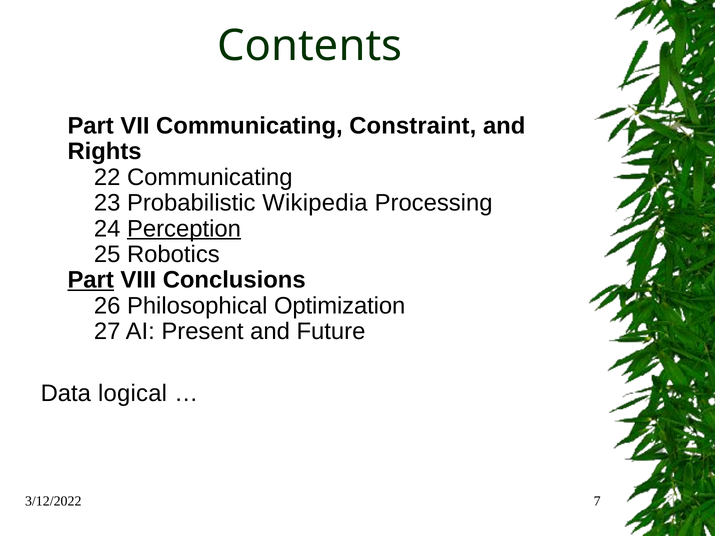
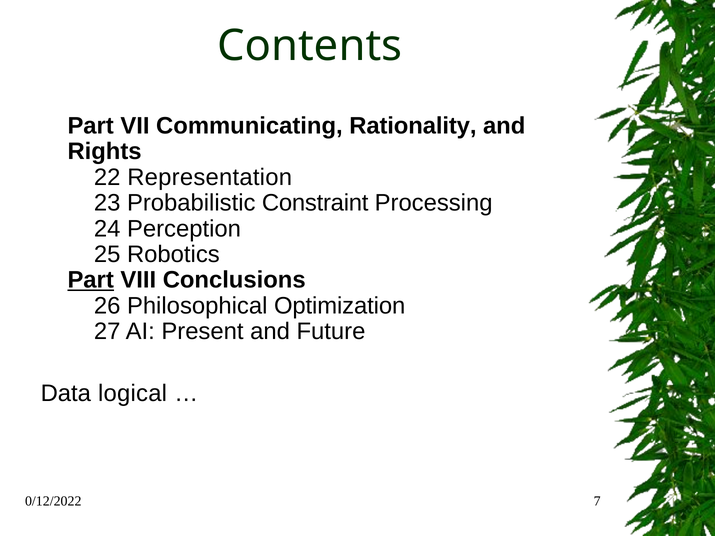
Constraint: Constraint -> Rationality (413, 126)
22 Communicating: Communicating -> Representation (210, 177)
Wikipedia: Wikipedia -> Constraint (315, 203)
Perception underline: present -> none (184, 229)
3/12/2022: 3/12/2022 -> 0/12/2022 (53, 501)
